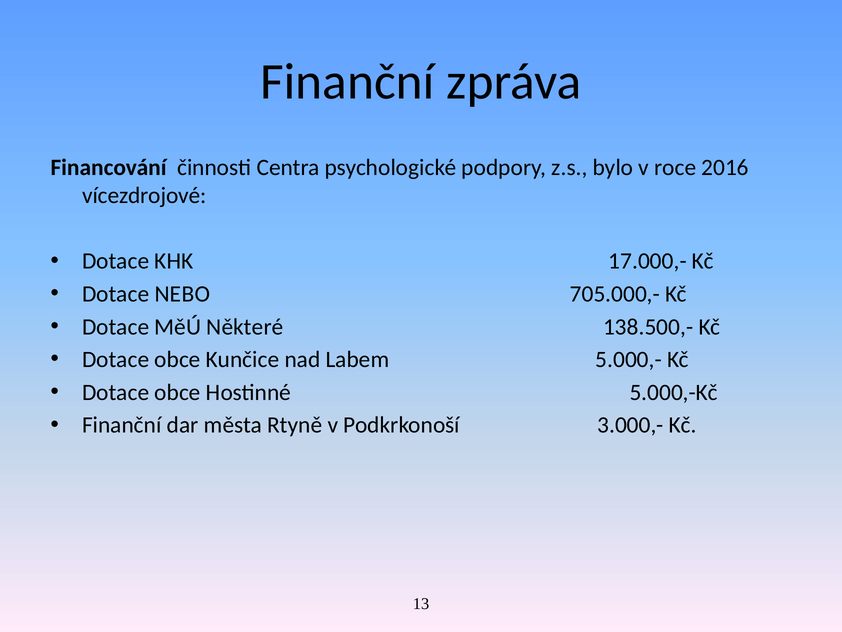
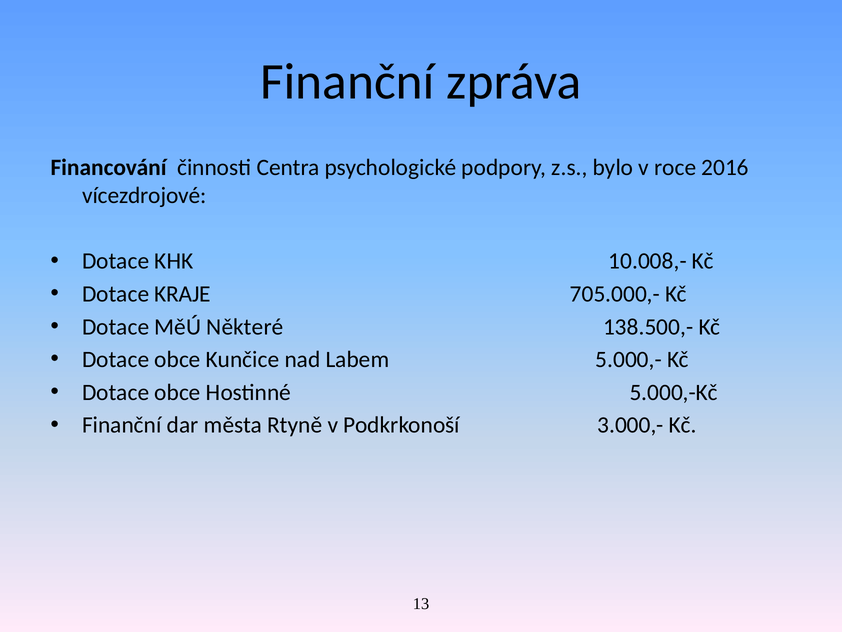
17.000,-: 17.000,- -> 10.008,- (648, 261)
NEBO: NEBO -> KRAJE (183, 294)
